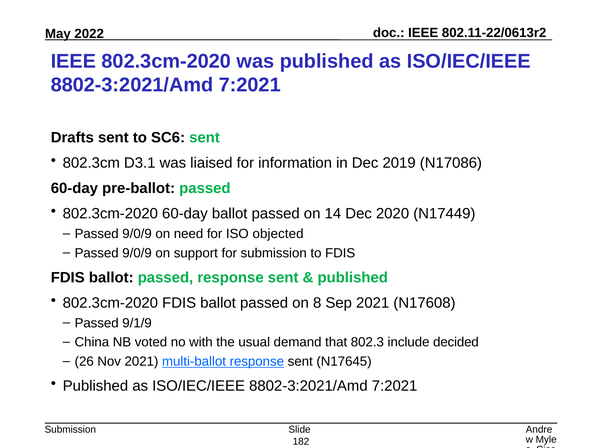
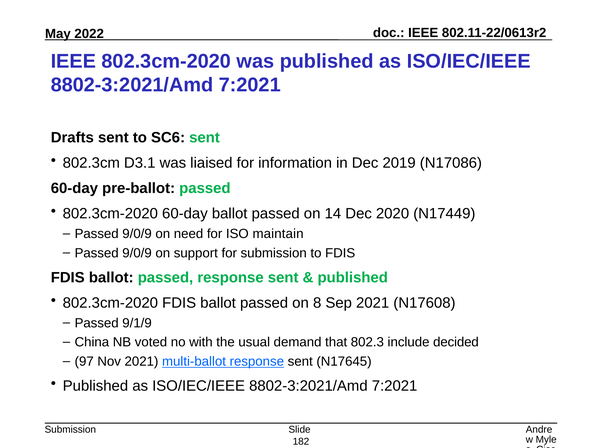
objected: objected -> maintain (278, 234)
26: 26 -> 97 (84, 361)
